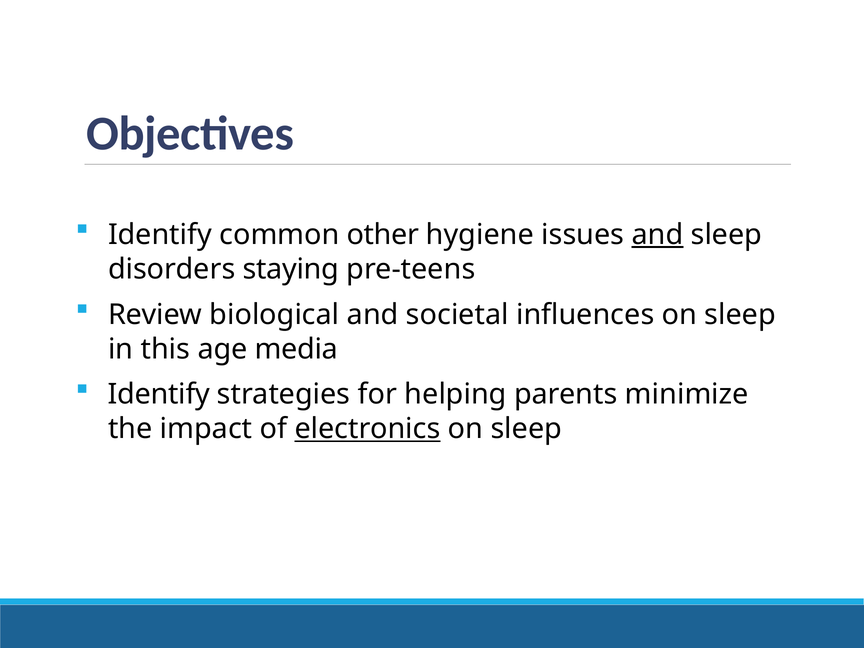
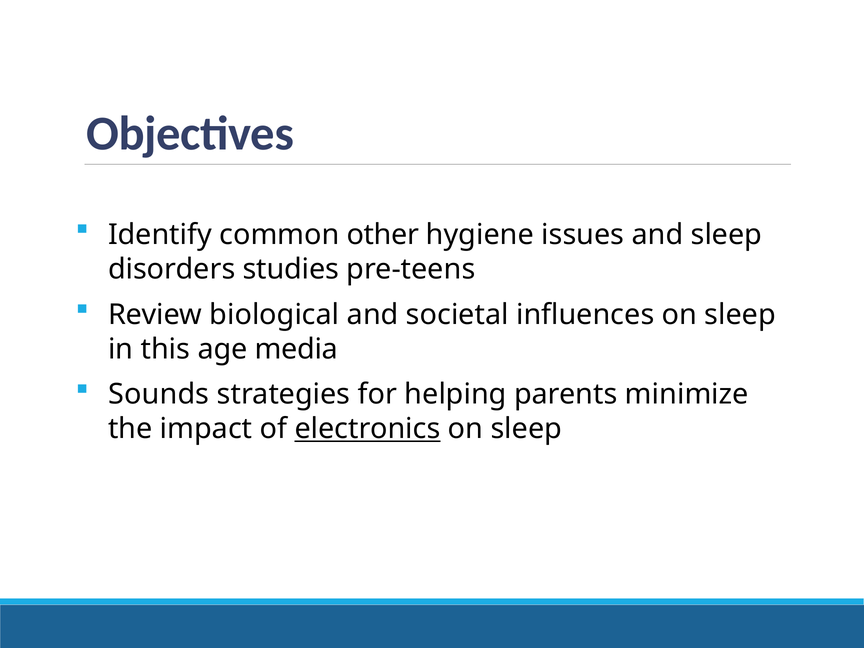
and underline: present -> none (657, 235)
staying: staying -> studies (291, 269)
Identify: Identify -> Sounds (159, 394)
